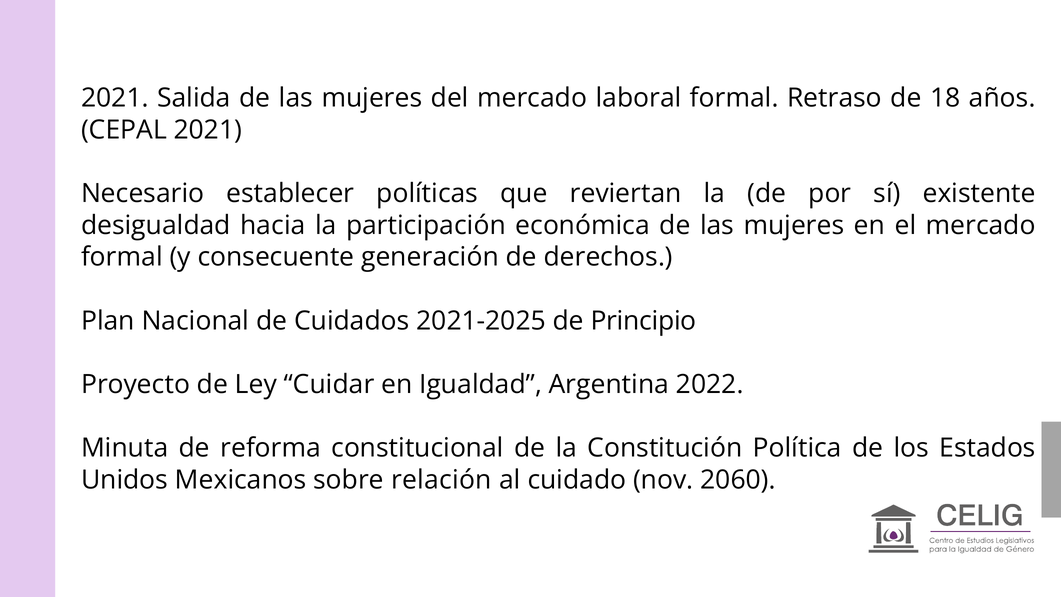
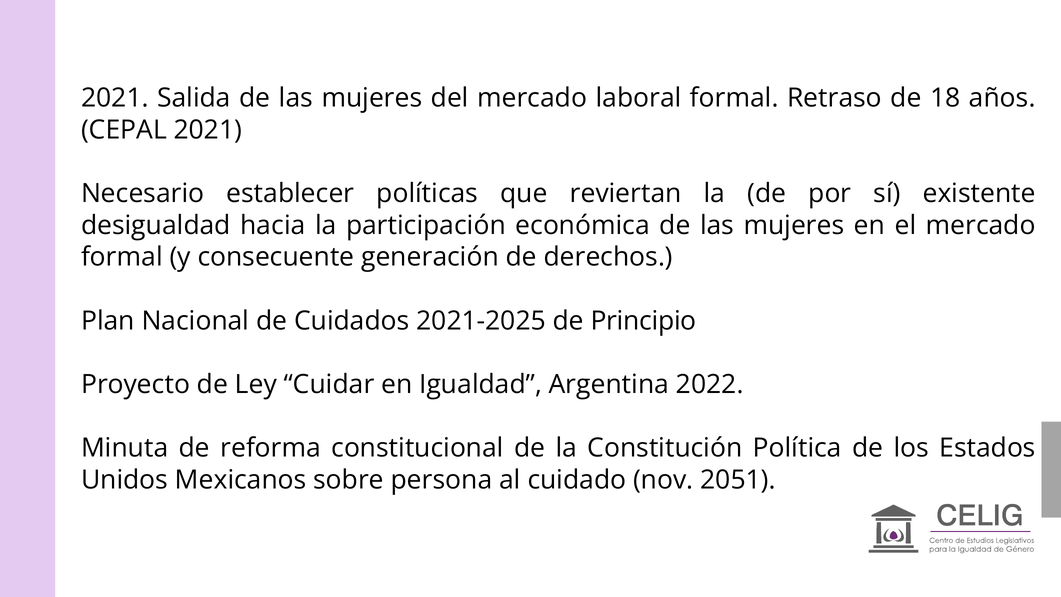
relación: relación -> persona (442, 480)
2060: 2060 -> 2051 (738, 480)
